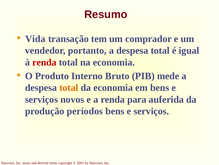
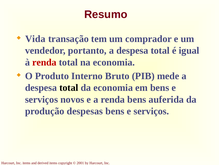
total colour: orange -> black (69, 87)
renda para: para -> bens (137, 99)
períodos: períodos -> despesas (85, 111)
